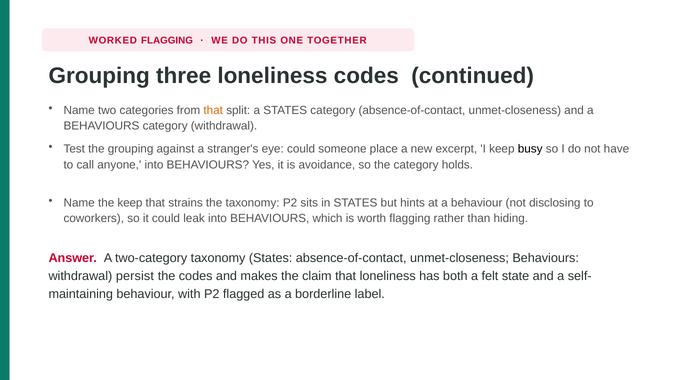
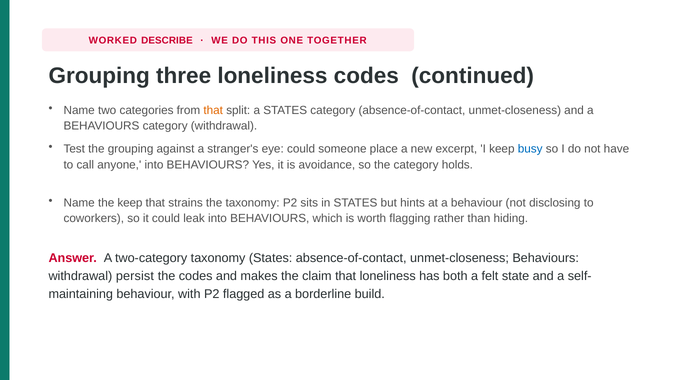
WORKED FLAGGING: FLAGGING -> DESCRIBE (167, 41)
busy colour: black -> blue (530, 149)
label: label -> build (370, 294)
